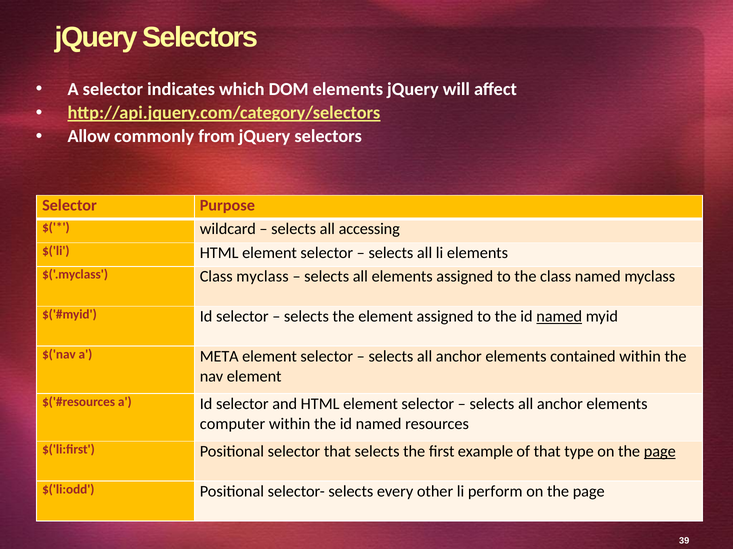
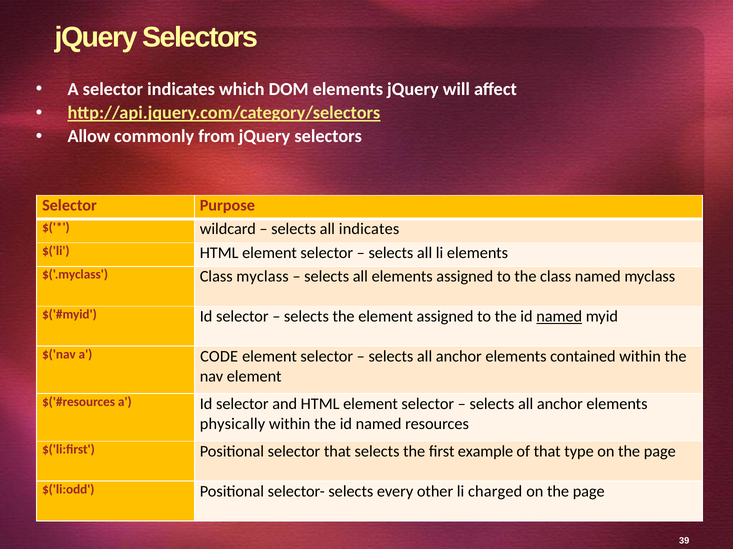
all accessing: accessing -> indicates (369, 229)
META: META -> CODE (219, 357)
computer: computer -> physically (232, 424)
page underline: present -> none (660, 452)
perform: perform -> charged (495, 492)
